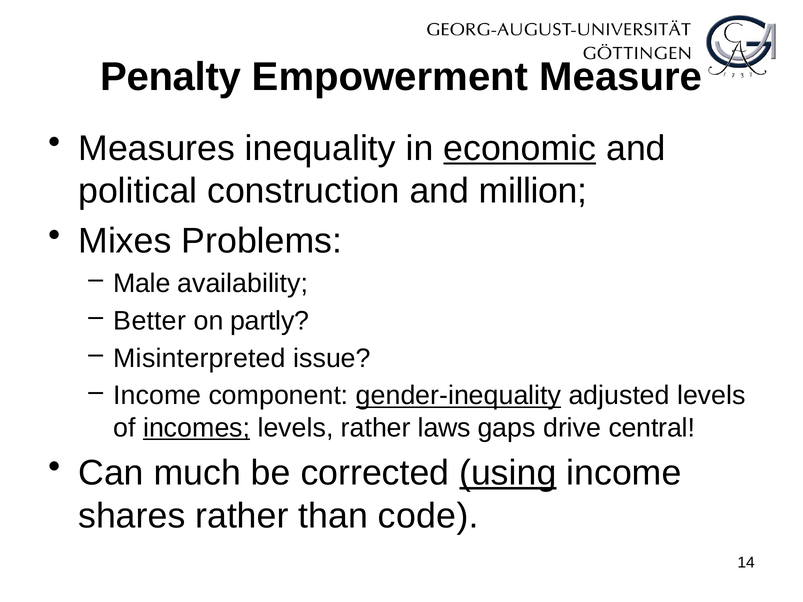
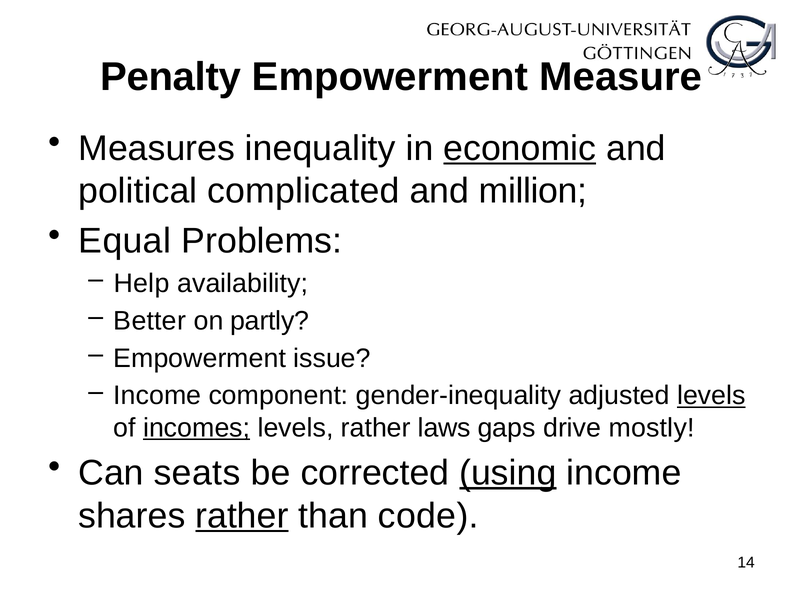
construction: construction -> complicated (303, 191)
Mixes: Mixes -> Equal (125, 241)
Male: Male -> Help (142, 283)
Misinterpreted: Misinterpreted -> Empowerment (200, 358)
gender-inequality underline: present -> none (458, 396)
levels underline: none -> present (711, 396)
central: central -> mostly (652, 428)
much: much -> seats (197, 473)
rather underline: none -> present (242, 516)
